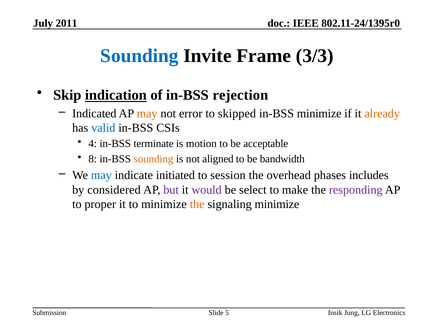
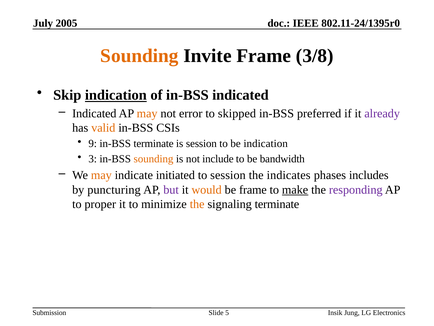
2011: 2011 -> 2005 (66, 23)
Sounding colour: blue -> orange (139, 56)
3/3: 3/3 -> 3/8 (315, 56)
in-BSS rejection: rejection -> indicated (240, 95)
in-BSS minimize: minimize -> preferred (319, 113)
already colour: orange -> purple (382, 113)
valid colour: blue -> orange (103, 128)
4: 4 -> 9 (93, 144)
is motion: motion -> session (201, 144)
be acceptable: acceptable -> indication (266, 144)
8: 8 -> 3 (93, 159)
aligned: aligned -> include (218, 159)
may colour: blue -> orange (101, 175)
overhead: overhead -> indicates (289, 175)
considered: considered -> puncturing (114, 189)
would colour: purple -> orange (207, 189)
be select: select -> frame (253, 189)
make underline: none -> present (295, 189)
signaling minimize: minimize -> terminate (277, 204)
